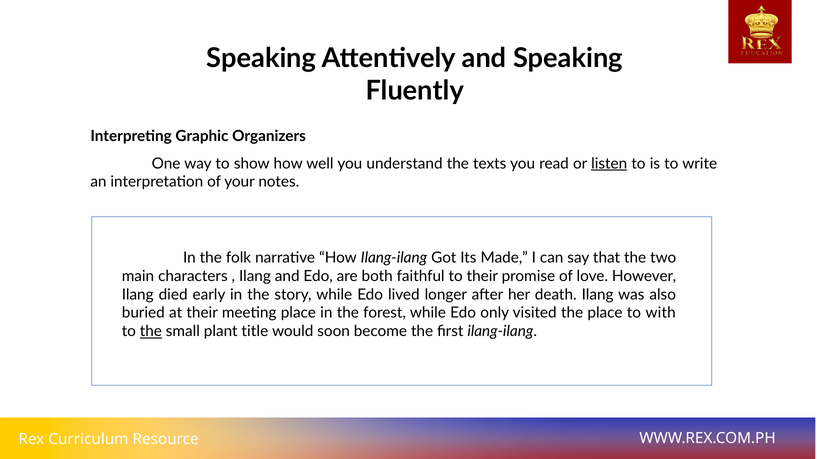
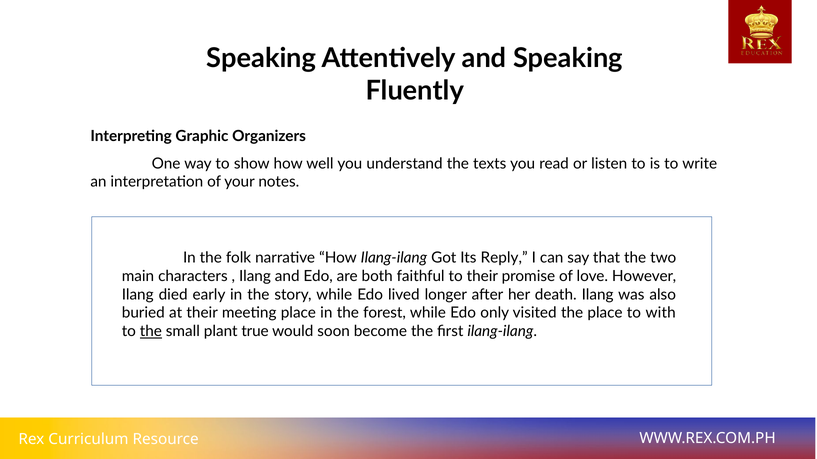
listen underline: present -> none (609, 164)
Made: Made -> Reply (504, 258)
title: title -> true (255, 332)
